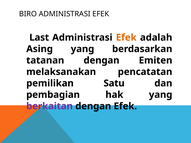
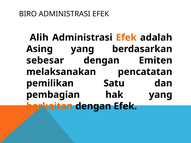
Last: Last -> Alih (39, 38)
tatanan: tatanan -> sebesar (45, 60)
berkaitan colour: purple -> orange (50, 106)
